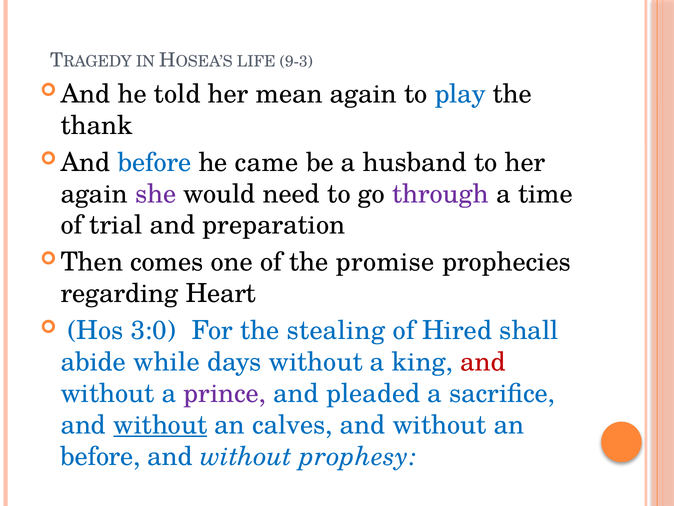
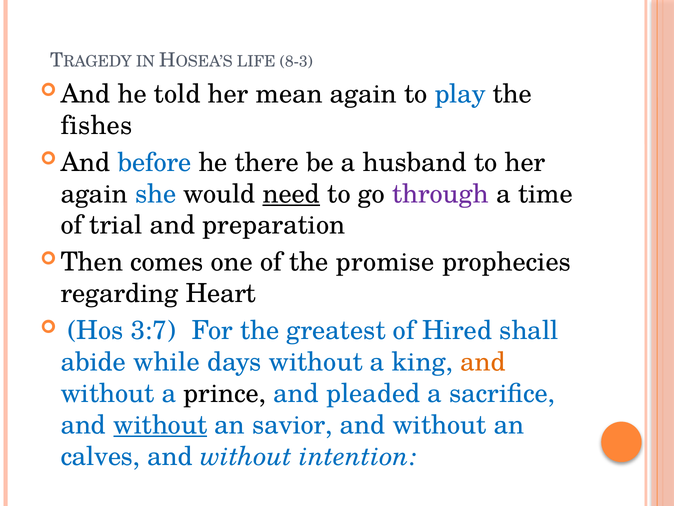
9-3: 9-3 -> 8-3 (296, 62)
thank: thank -> fishes (97, 125)
came: came -> there (267, 162)
she colour: purple -> blue (156, 194)
need underline: none -> present (291, 194)
3:0: 3:0 -> 3:7 (153, 330)
stealing: stealing -> greatest (336, 330)
and colour: red -> orange (483, 362)
prince colour: purple -> black (225, 393)
calves: calves -> savior (292, 425)
before: before -> calves (100, 456)
prophesy: prophesy -> intention (358, 456)
